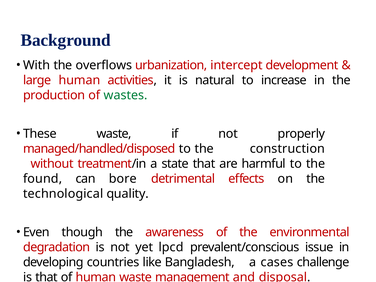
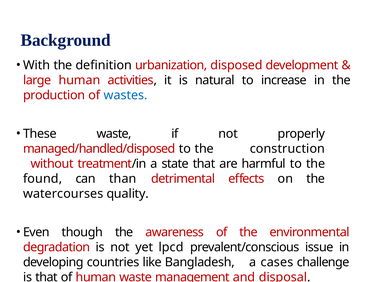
overflows: overflows -> definition (104, 65)
intercept: intercept -> disposed (237, 65)
wastes colour: green -> blue (126, 95)
bore: bore -> than (123, 179)
technological: technological -> watercourses (63, 194)
